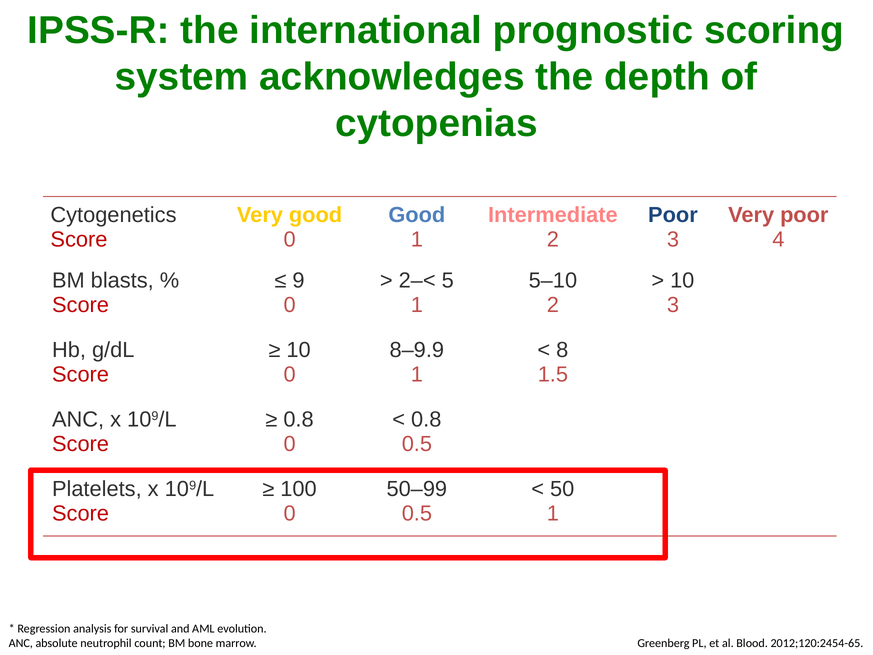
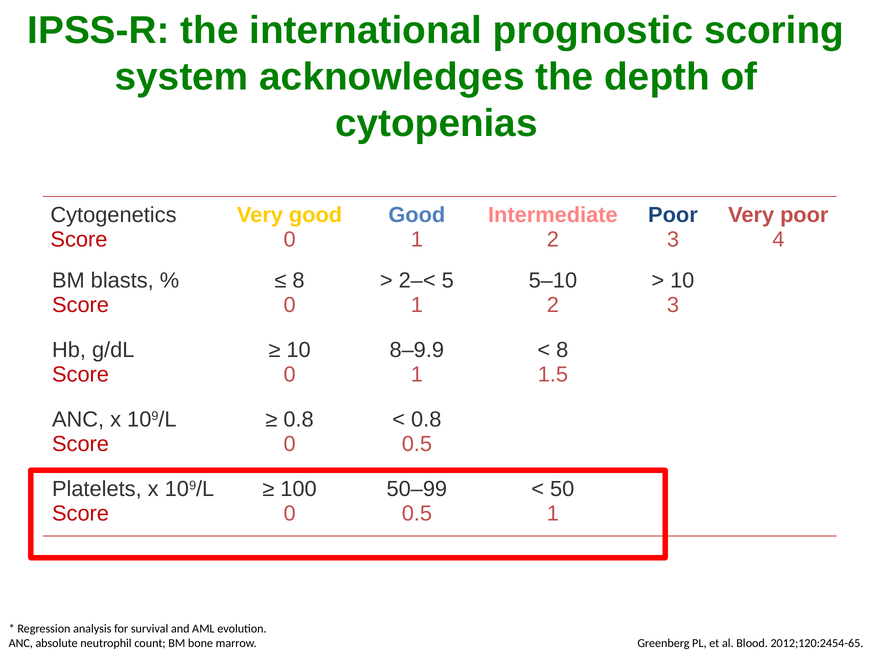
9: 9 -> 8 (299, 280)
